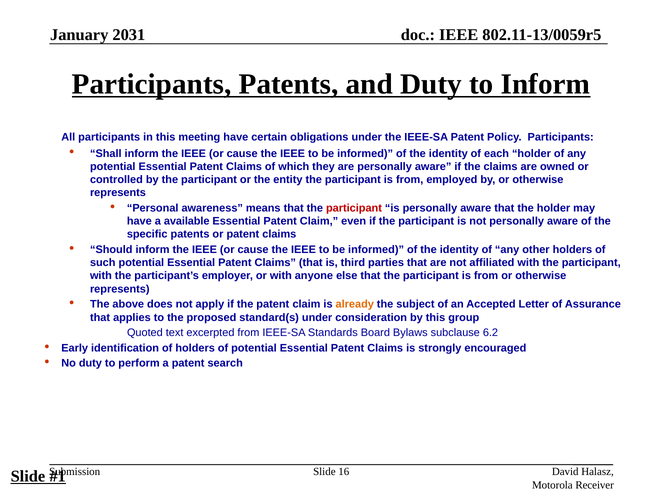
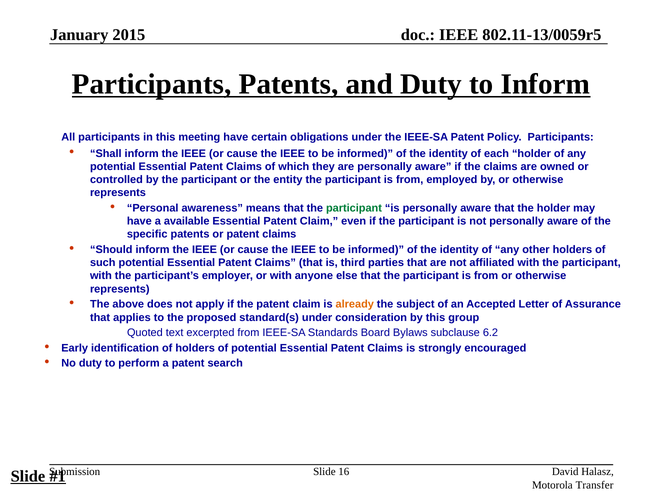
2031: 2031 -> 2015 (129, 35)
participant colour: red -> green (354, 208)
Receiver: Receiver -> Transfer (595, 486)
